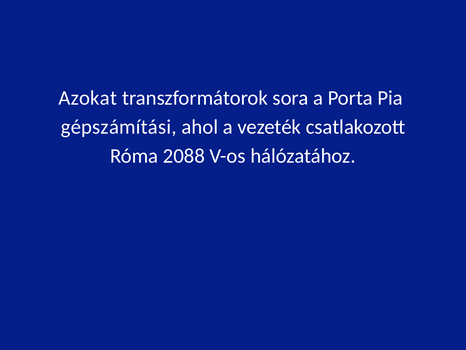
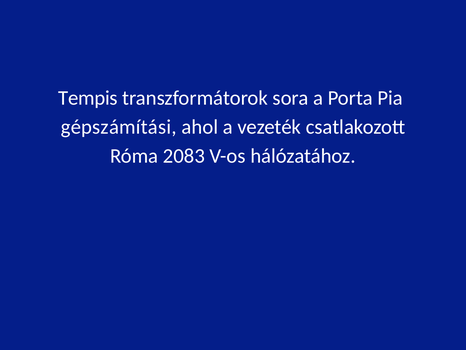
Azokat: Azokat -> Tempis (88, 98)
2088: 2088 -> 2083 (184, 156)
